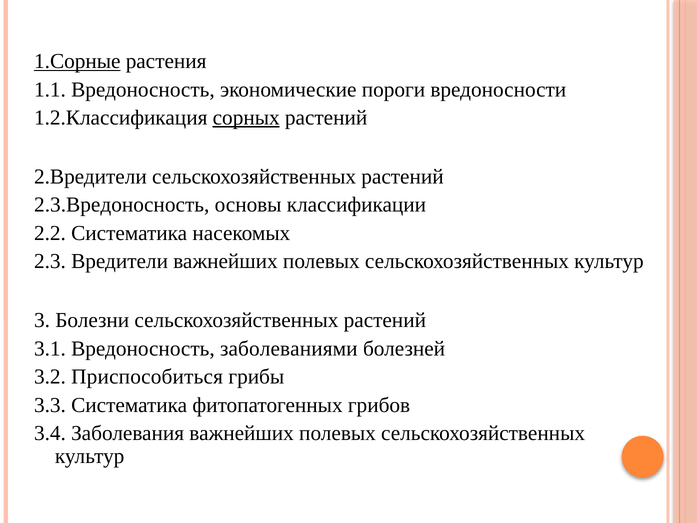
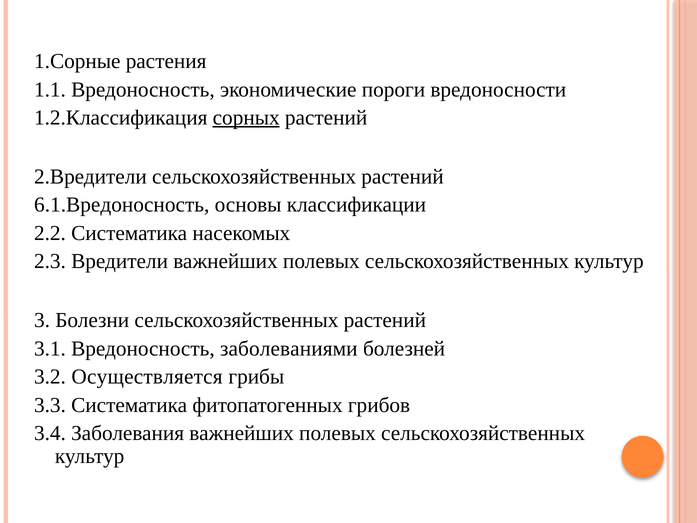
1.Сорные underline: present -> none (77, 61)
2.3.Вредоносность: 2.3.Вредоносность -> 6.1.Вредоносность (122, 205)
Приспособиться: Приспособиться -> Осуществляется (147, 377)
